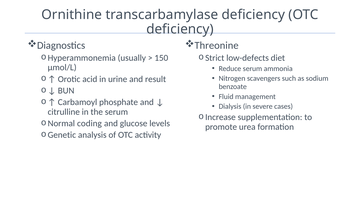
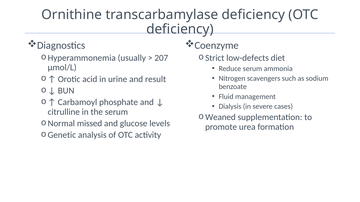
Threonine: Threonine -> Coenzyme (217, 46)
150: 150 -> 207 (161, 58)
Increase: Increase -> Weaned (220, 118)
coding: coding -> missed (90, 124)
